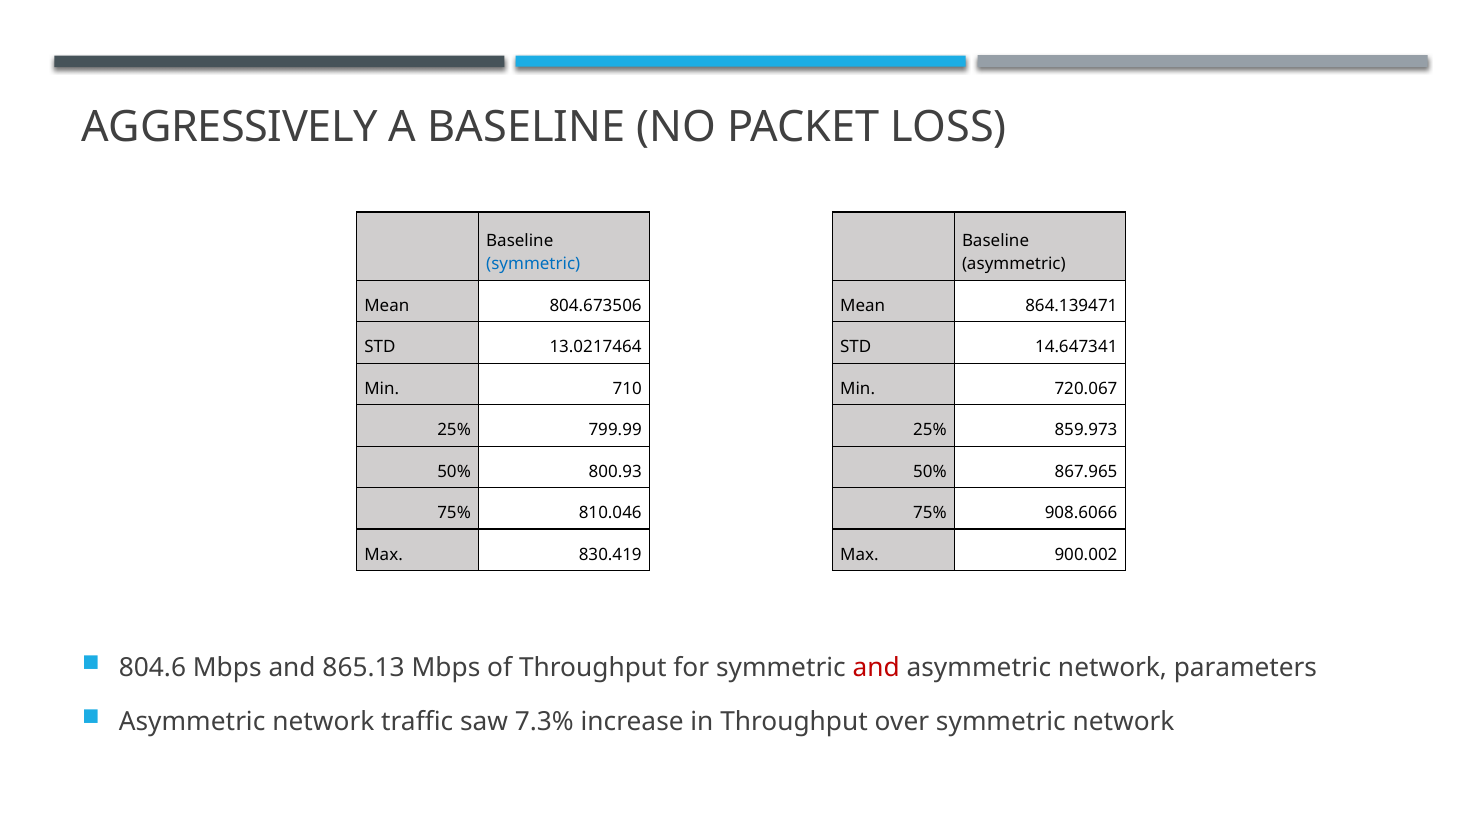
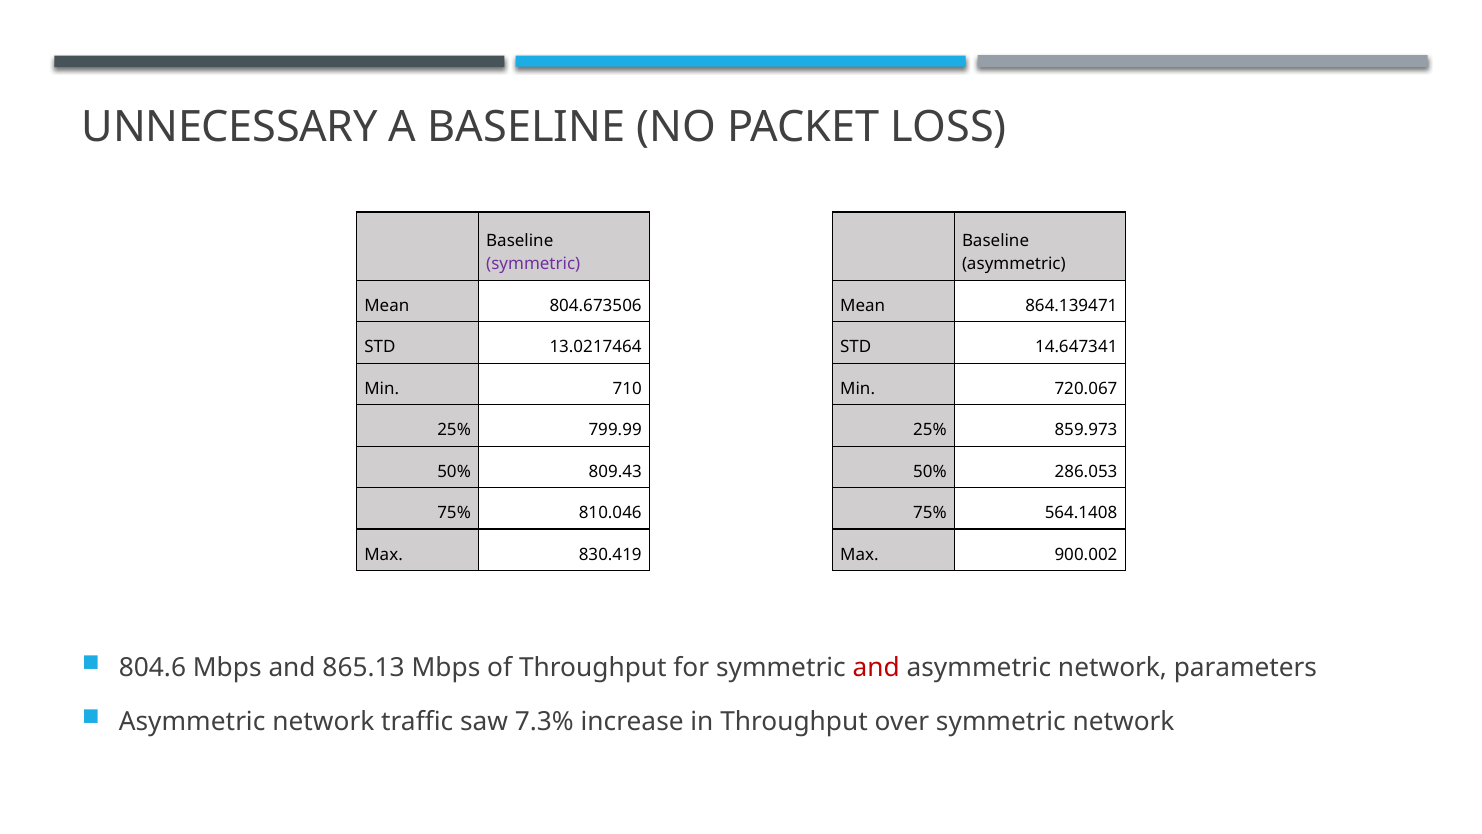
AGGRESSIVELY: AGGRESSIVELY -> UNNECESSARY (230, 127)
symmetric colour: blue -> purple (533, 264)
800.93: 800.93 -> 809.43 (615, 471)
867.965: 867.965 -> 286.053 (1086, 471)
908.6066: 908.6066 -> 564.1408 (1081, 513)
